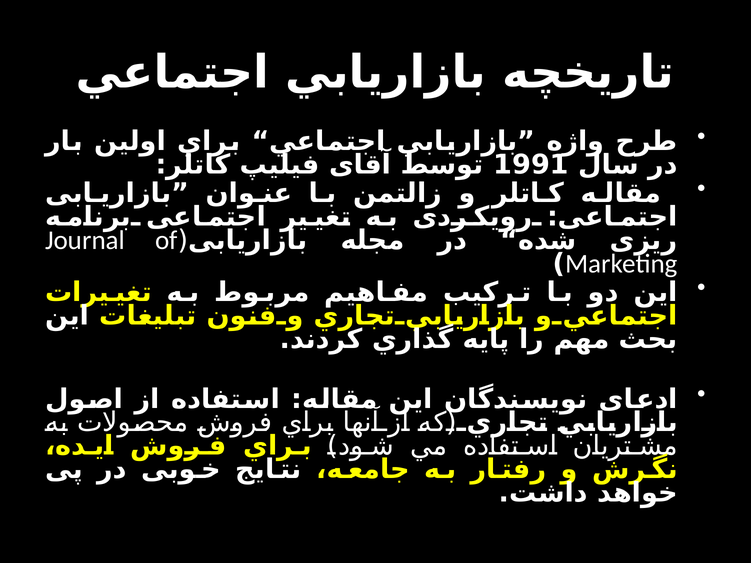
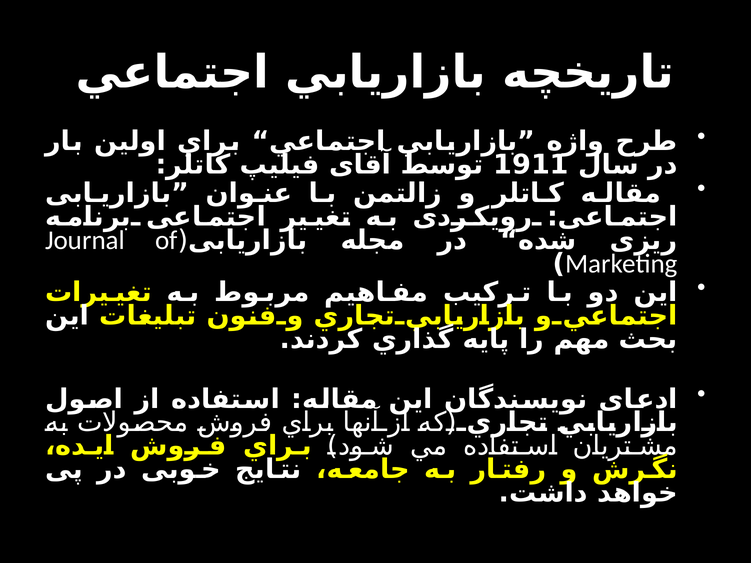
1991: 1991 -> 1911 (531, 165)
